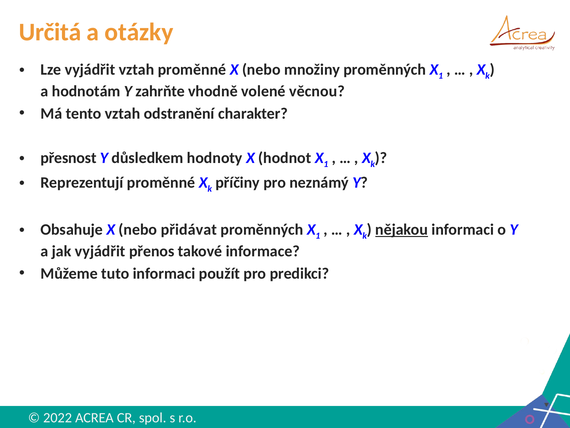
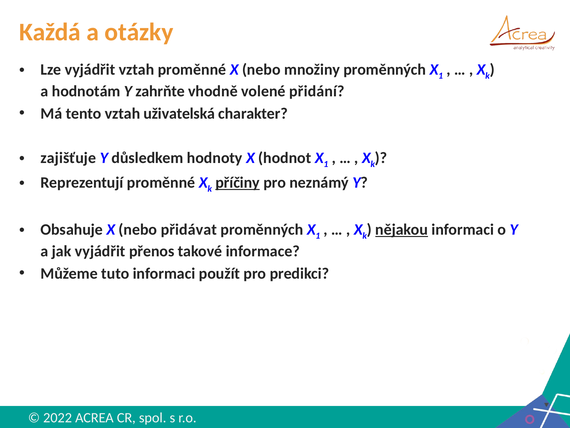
Určitá: Určitá -> Každá (50, 32)
věcnou: věcnou -> přidání (317, 91)
odstranění: odstranění -> uživatelská (179, 113)
přesnost: přesnost -> zajišťuje (68, 158)
příčiny underline: none -> present (238, 182)
